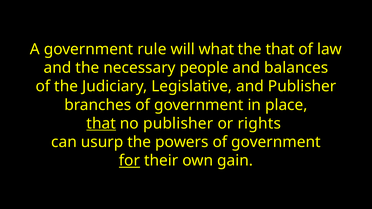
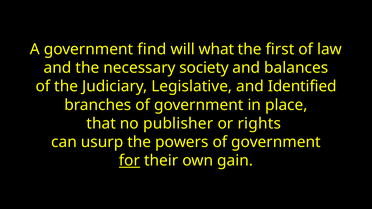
rule: rule -> find (152, 49)
the that: that -> first (280, 49)
people: people -> society (204, 68)
and Publisher: Publisher -> Identified (302, 86)
that underline: present -> none (101, 124)
